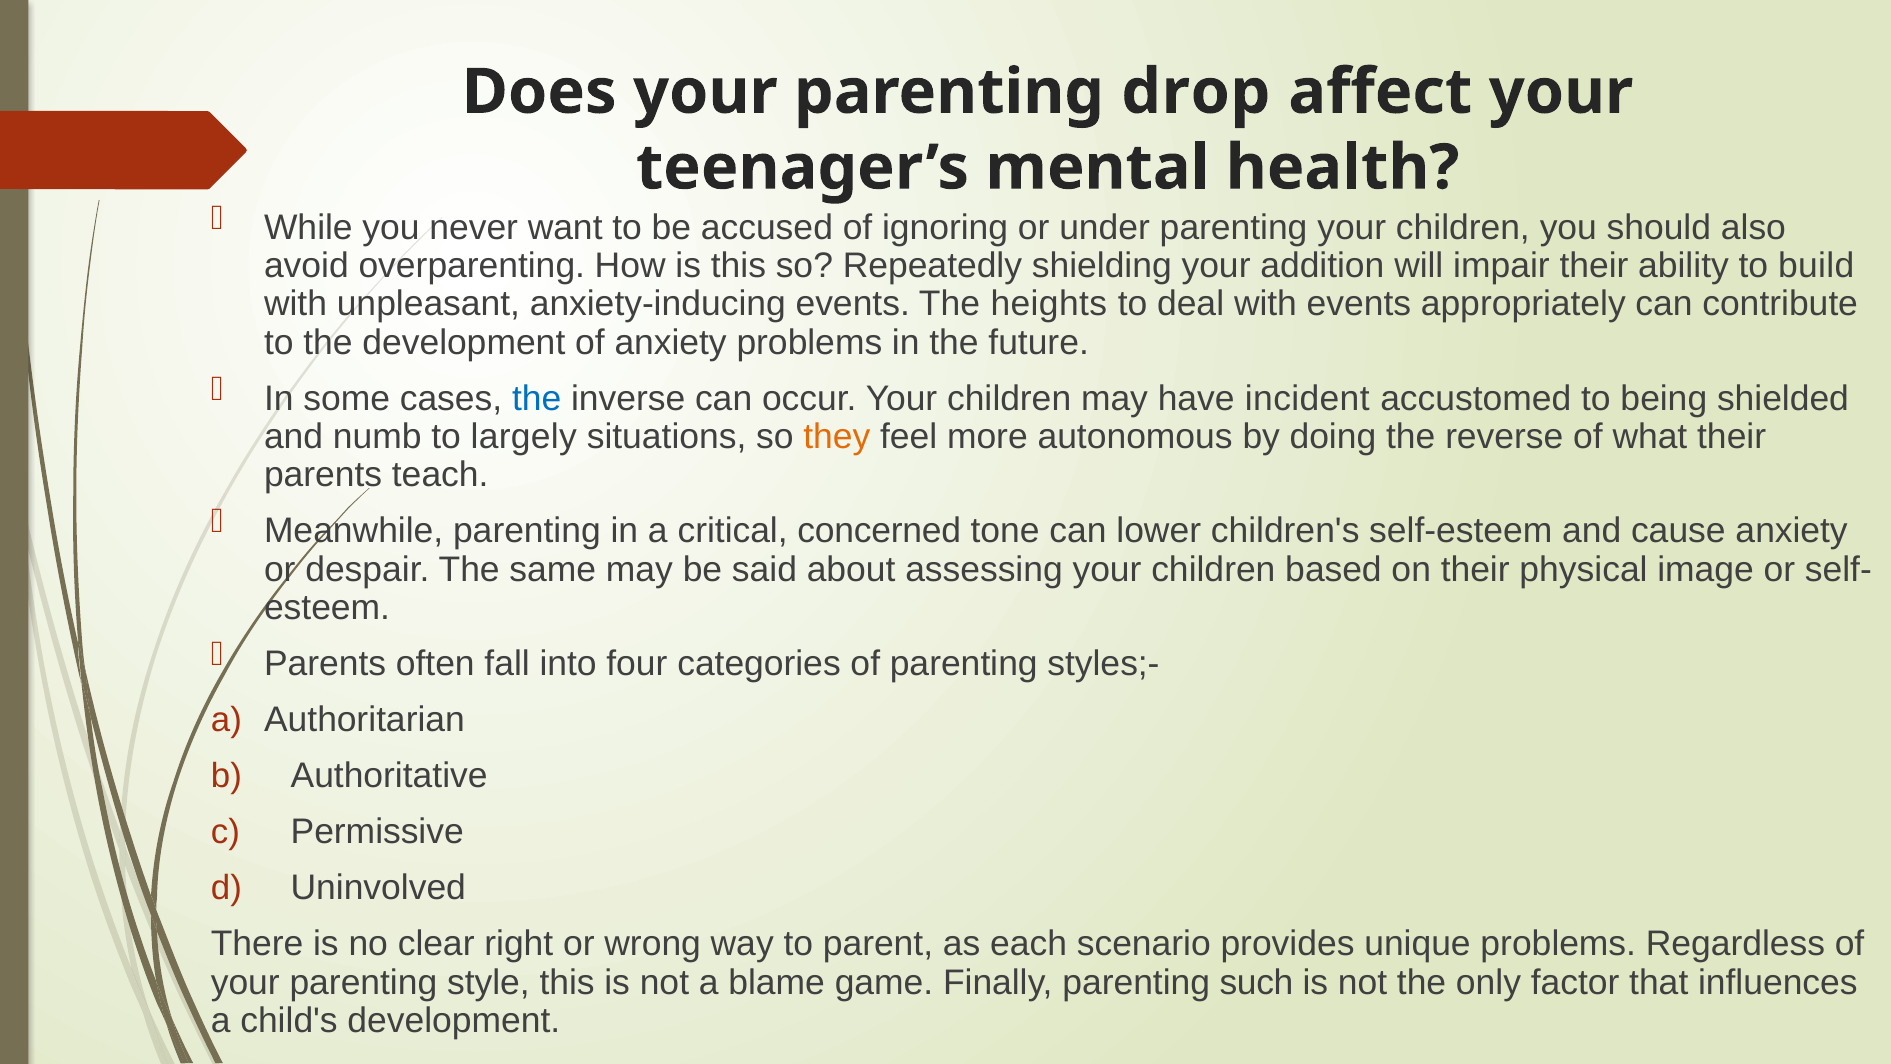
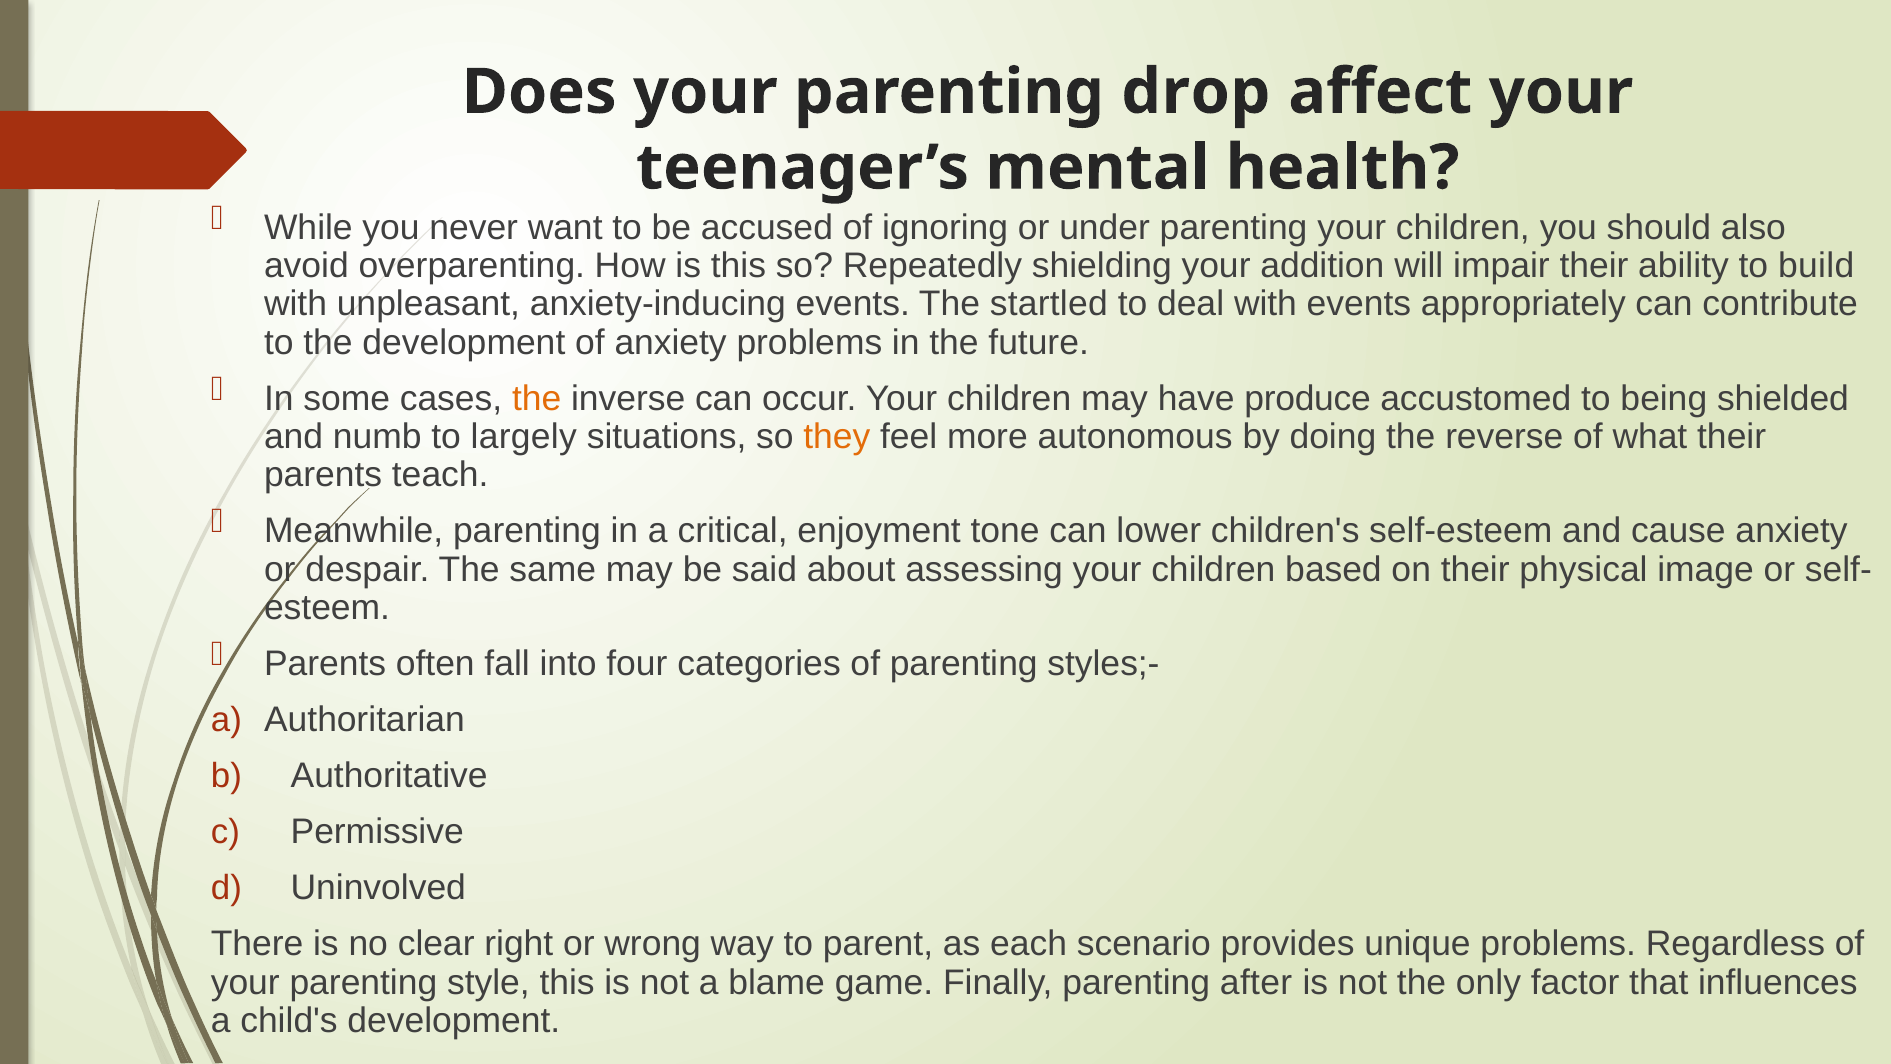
heights: heights -> startled (1049, 304)
the colour: blue -> orange (537, 398)
incident: incident -> produce (1308, 398)
concerned: concerned -> enjoyment (879, 531)
such: such -> after (1256, 982)
